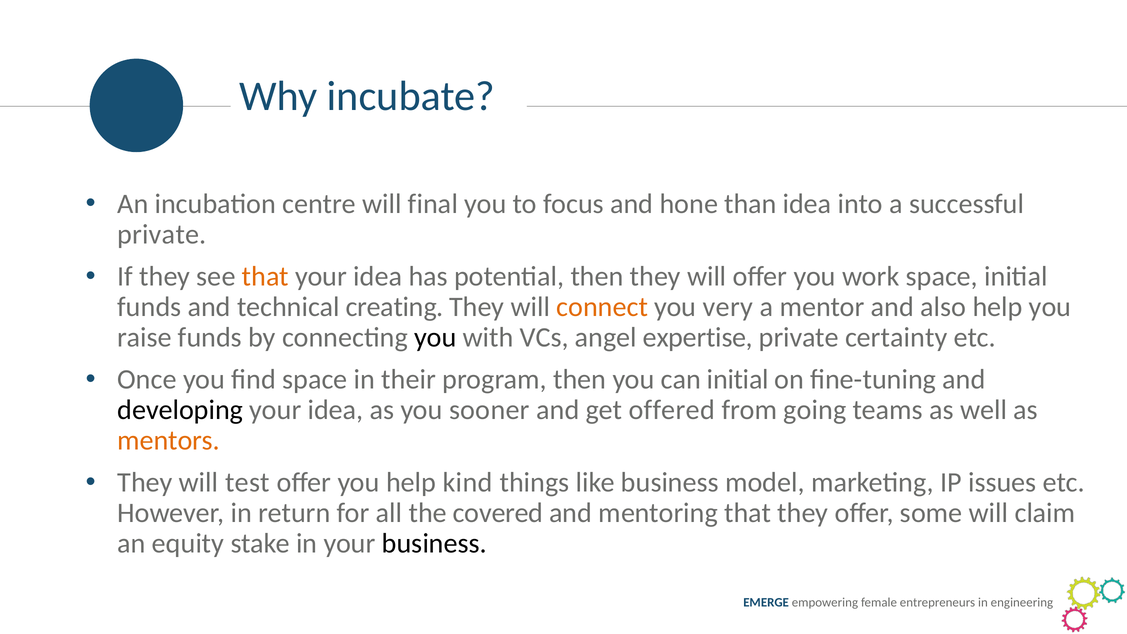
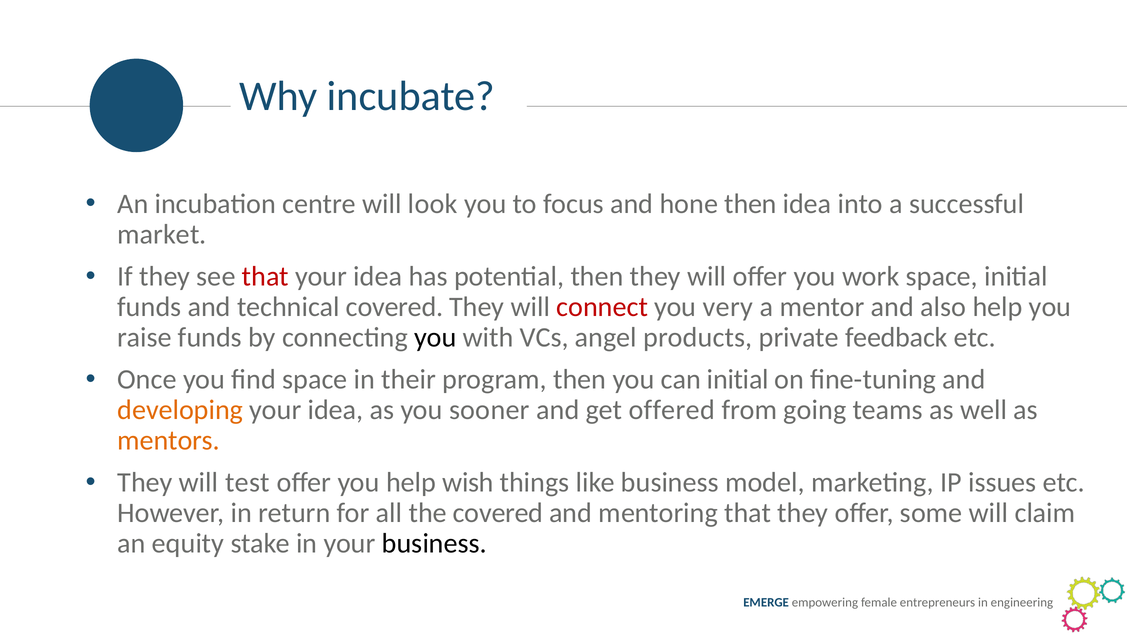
final: final -> look (433, 204)
hone than: than -> then (750, 204)
private: private -> market (162, 234)
that colour: orange -> red (265, 276)
technical creating: creating -> covered (395, 307)
connect colour: orange -> red (602, 307)
expertise: expertise -> products (698, 337)
certainty: certainty -> feedback (896, 337)
developing colour: black -> orange (180, 410)
kind: kind -> wish (468, 482)
